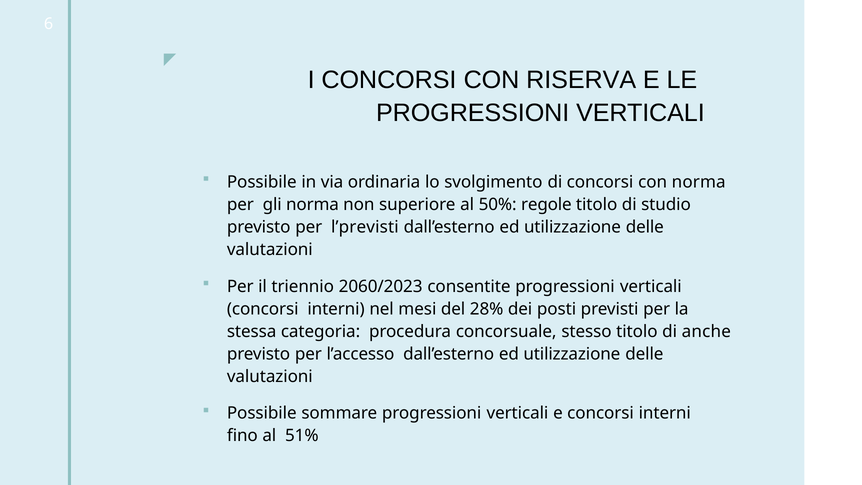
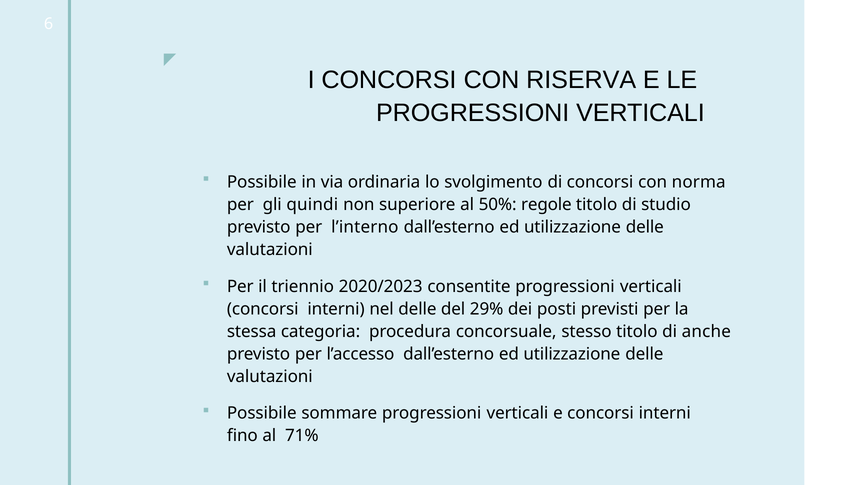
gli norma: norma -> quindi (312, 204)
l’previsti: l’previsti -> l’interno (365, 227)
2060/2023: 2060/2023 -> 2020/2023 (381, 286)
nel mesi: mesi -> delle (417, 309)
28%: 28% -> 29% (487, 309)
51%: 51% -> 71% (302, 436)
